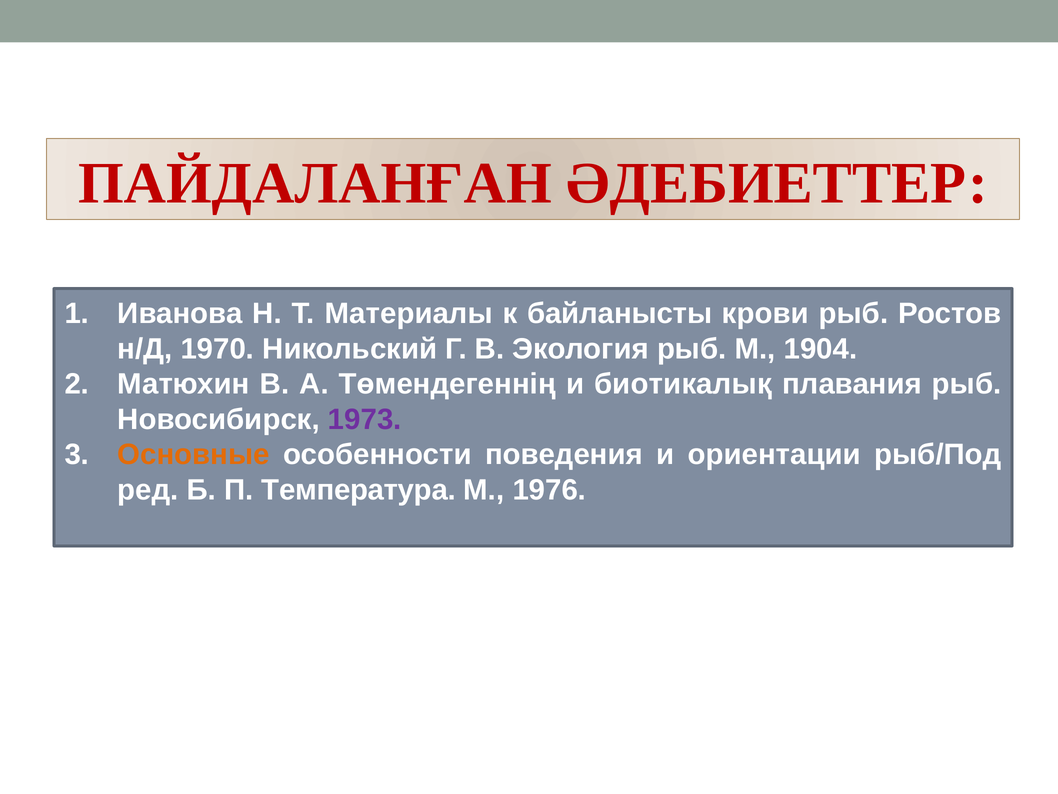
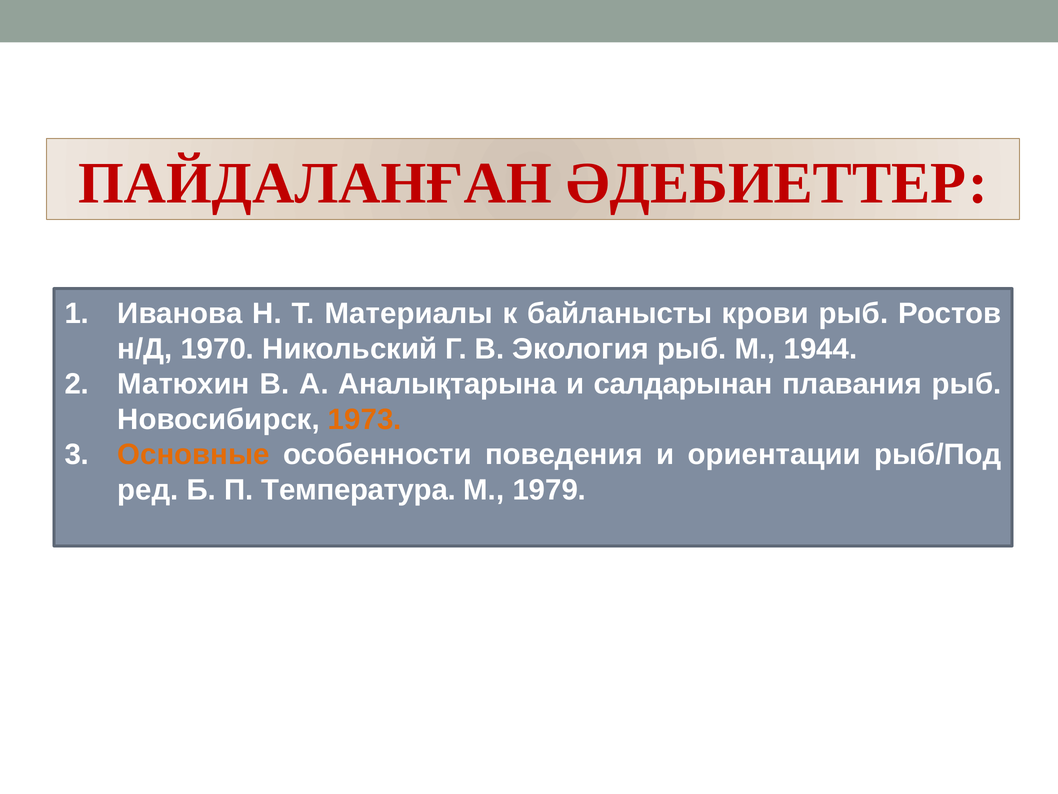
1904: 1904 -> 1944 (821, 349)
Төмендегеннің: Төмендегеннің -> Аналықтарына (448, 384)
биотикалық: биотикалық -> салдарынан (683, 384)
1973 colour: purple -> orange (365, 419)
1976: 1976 -> 1979 (549, 490)
